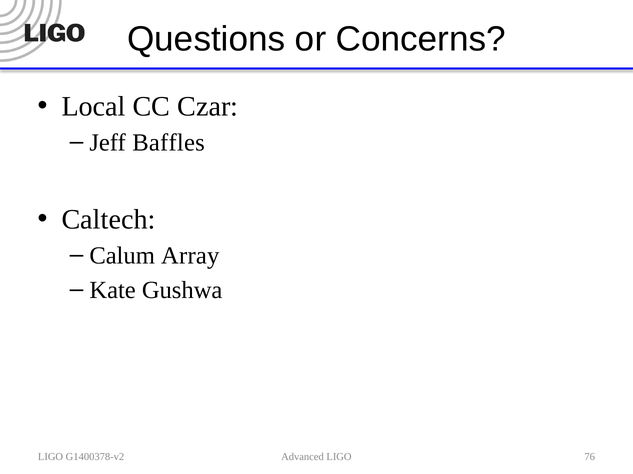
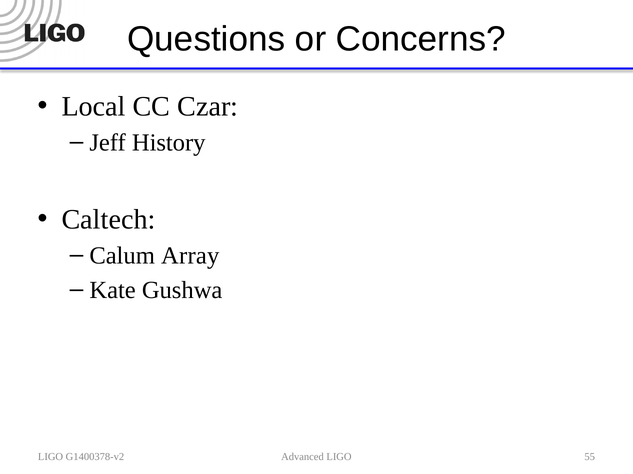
Baffles: Baffles -> History (169, 143)
76: 76 -> 55 (590, 458)
